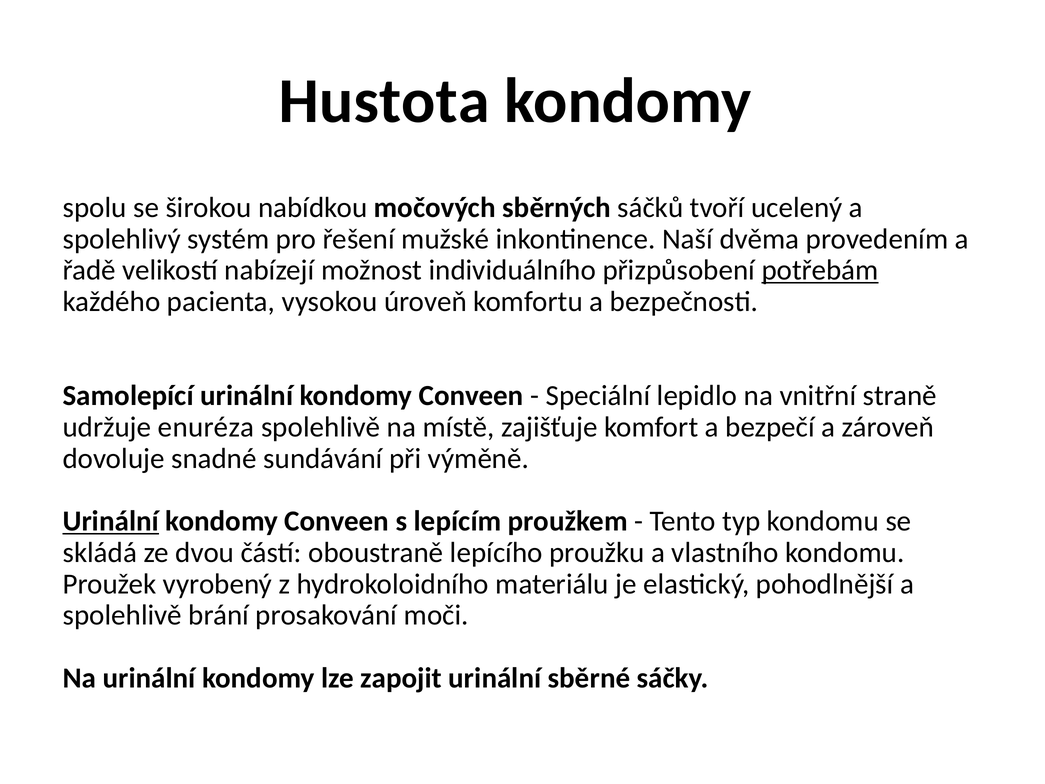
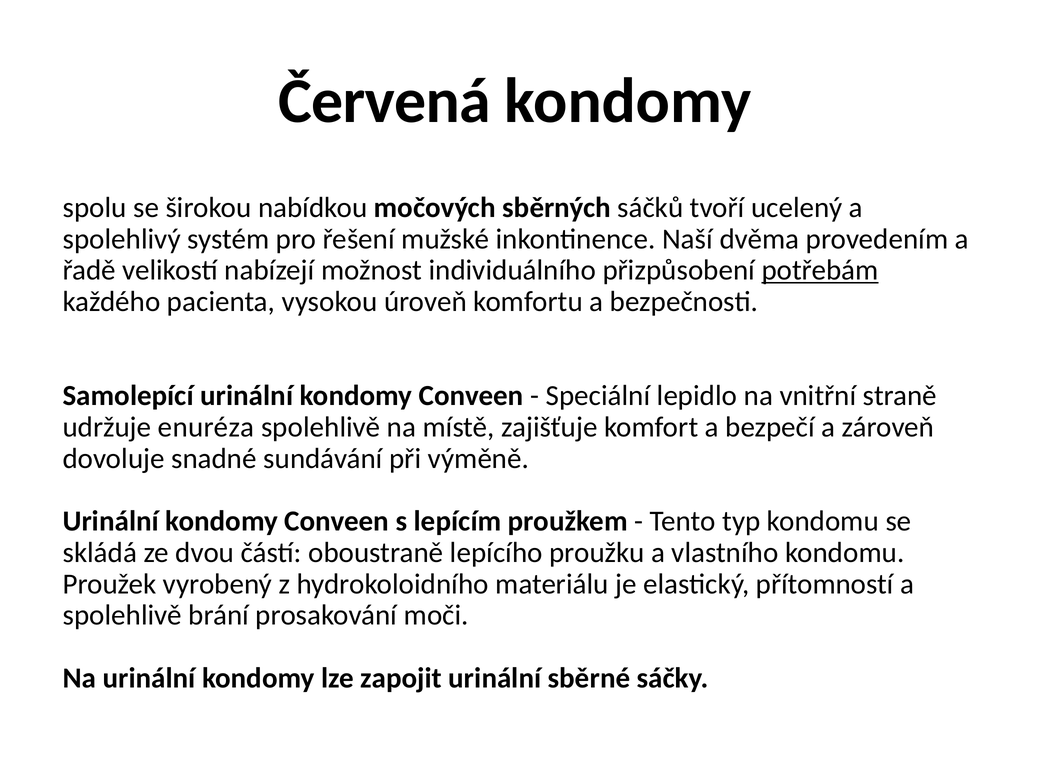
Hustota: Hustota -> Červená (385, 101)
Urinální underline: present -> none (111, 521)
pohodlnější: pohodlnější -> přítomností (825, 584)
